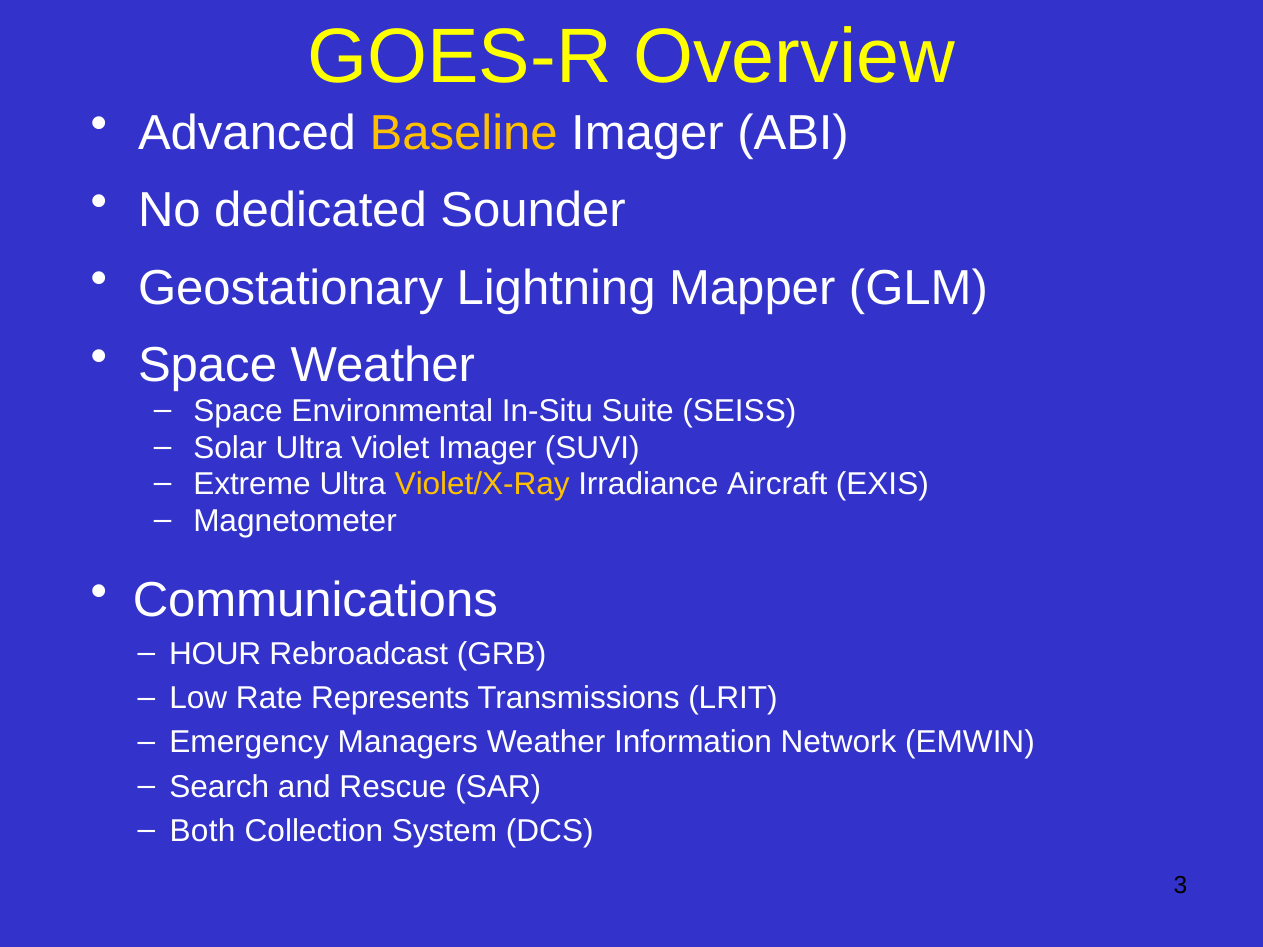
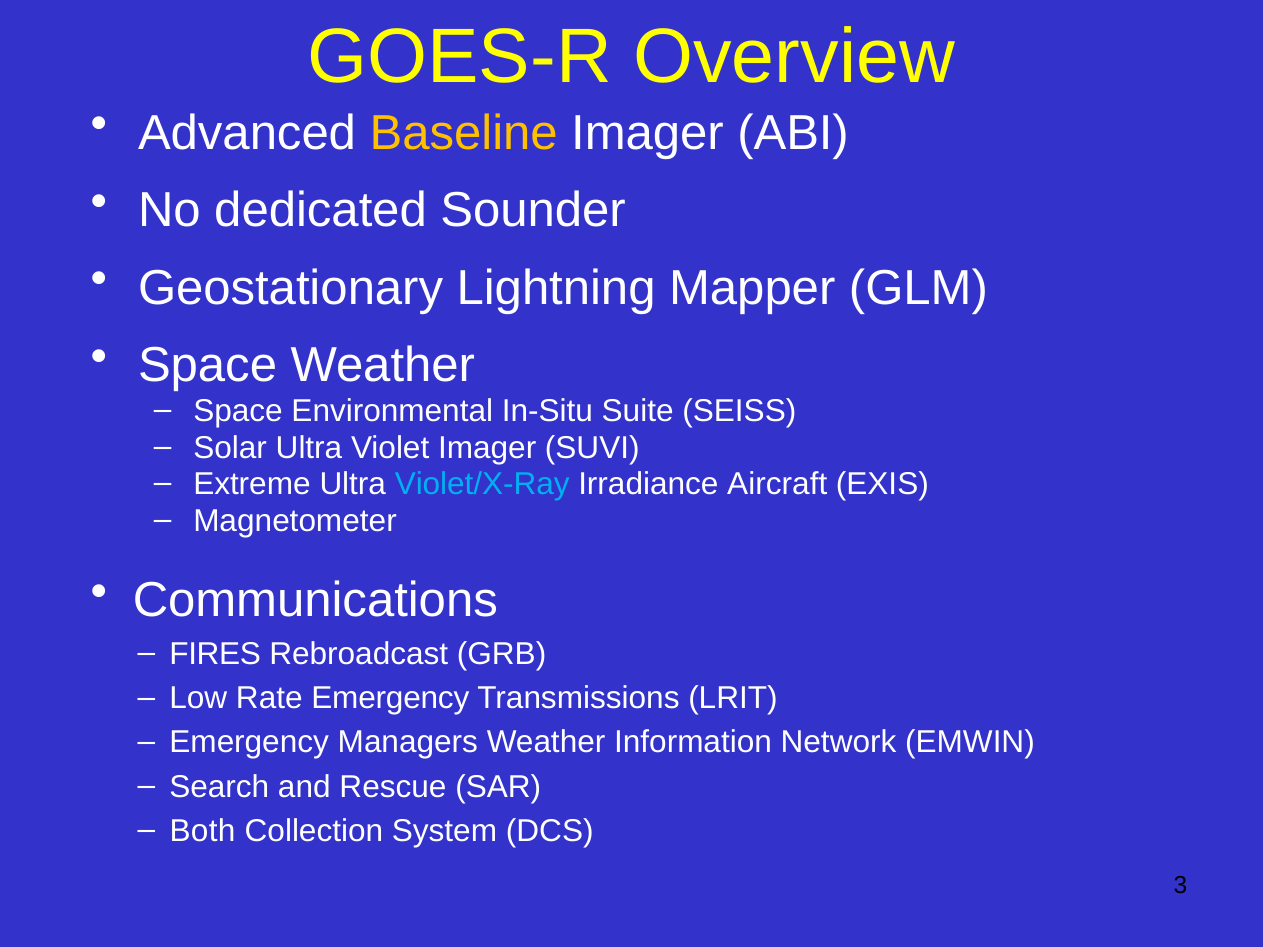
Violet/X-Ray colour: yellow -> light blue (482, 484)
HOUR: HOUR -> FIRES (215, 654)
Rate Represents: Represents -> Emergency (390, 699)
